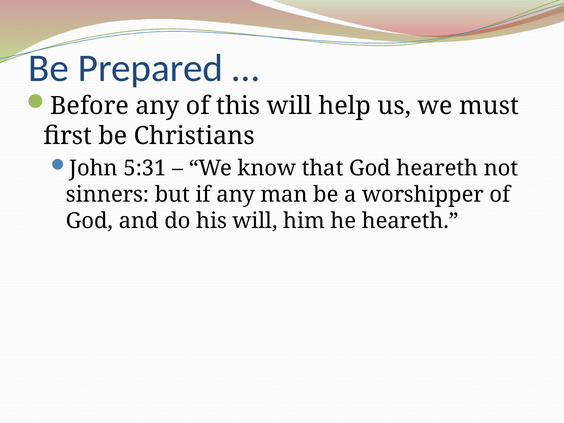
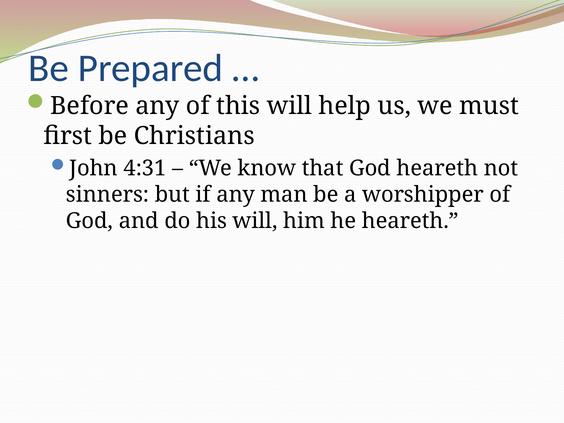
5:31: 5:31 -> 4:31 (145, 168)
